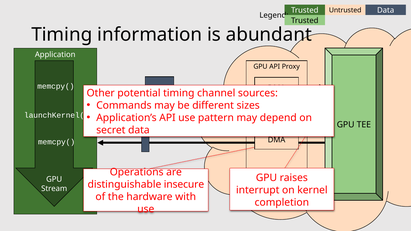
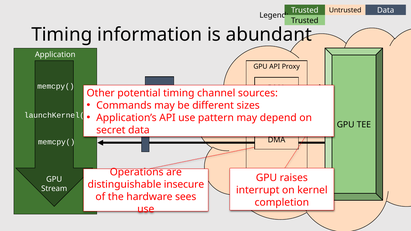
with: with -> sees (186, 197)
